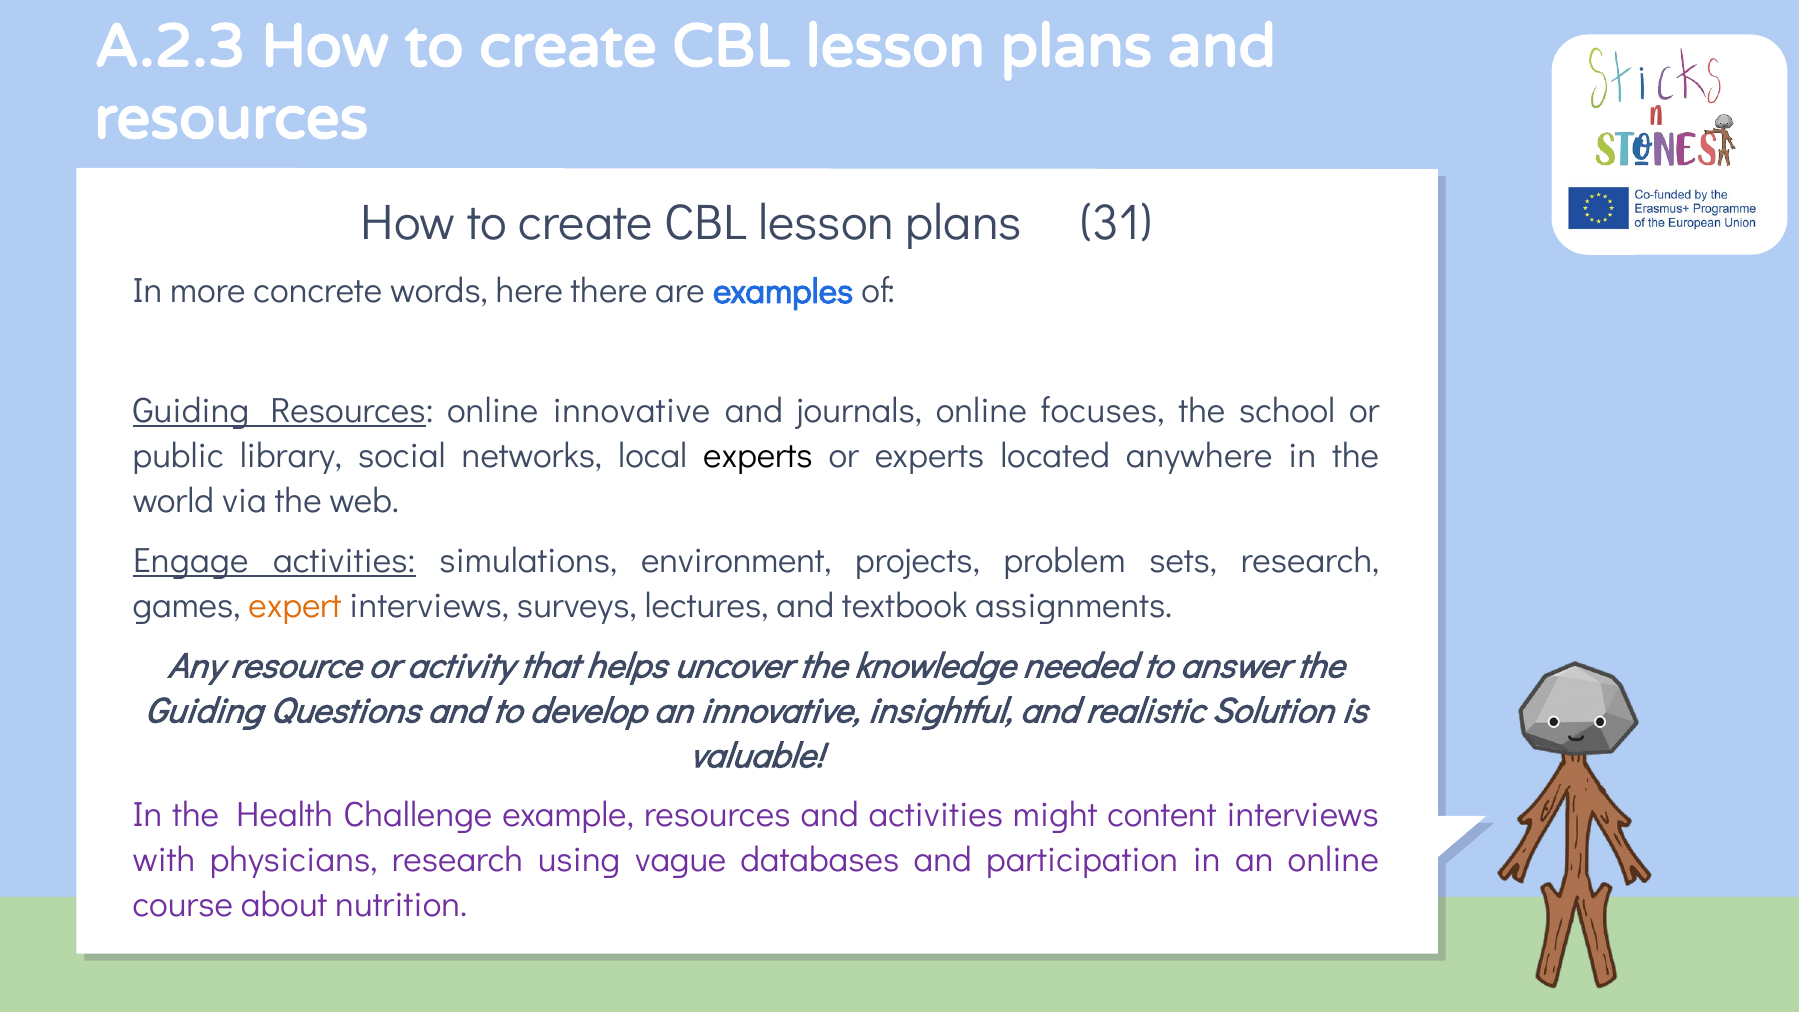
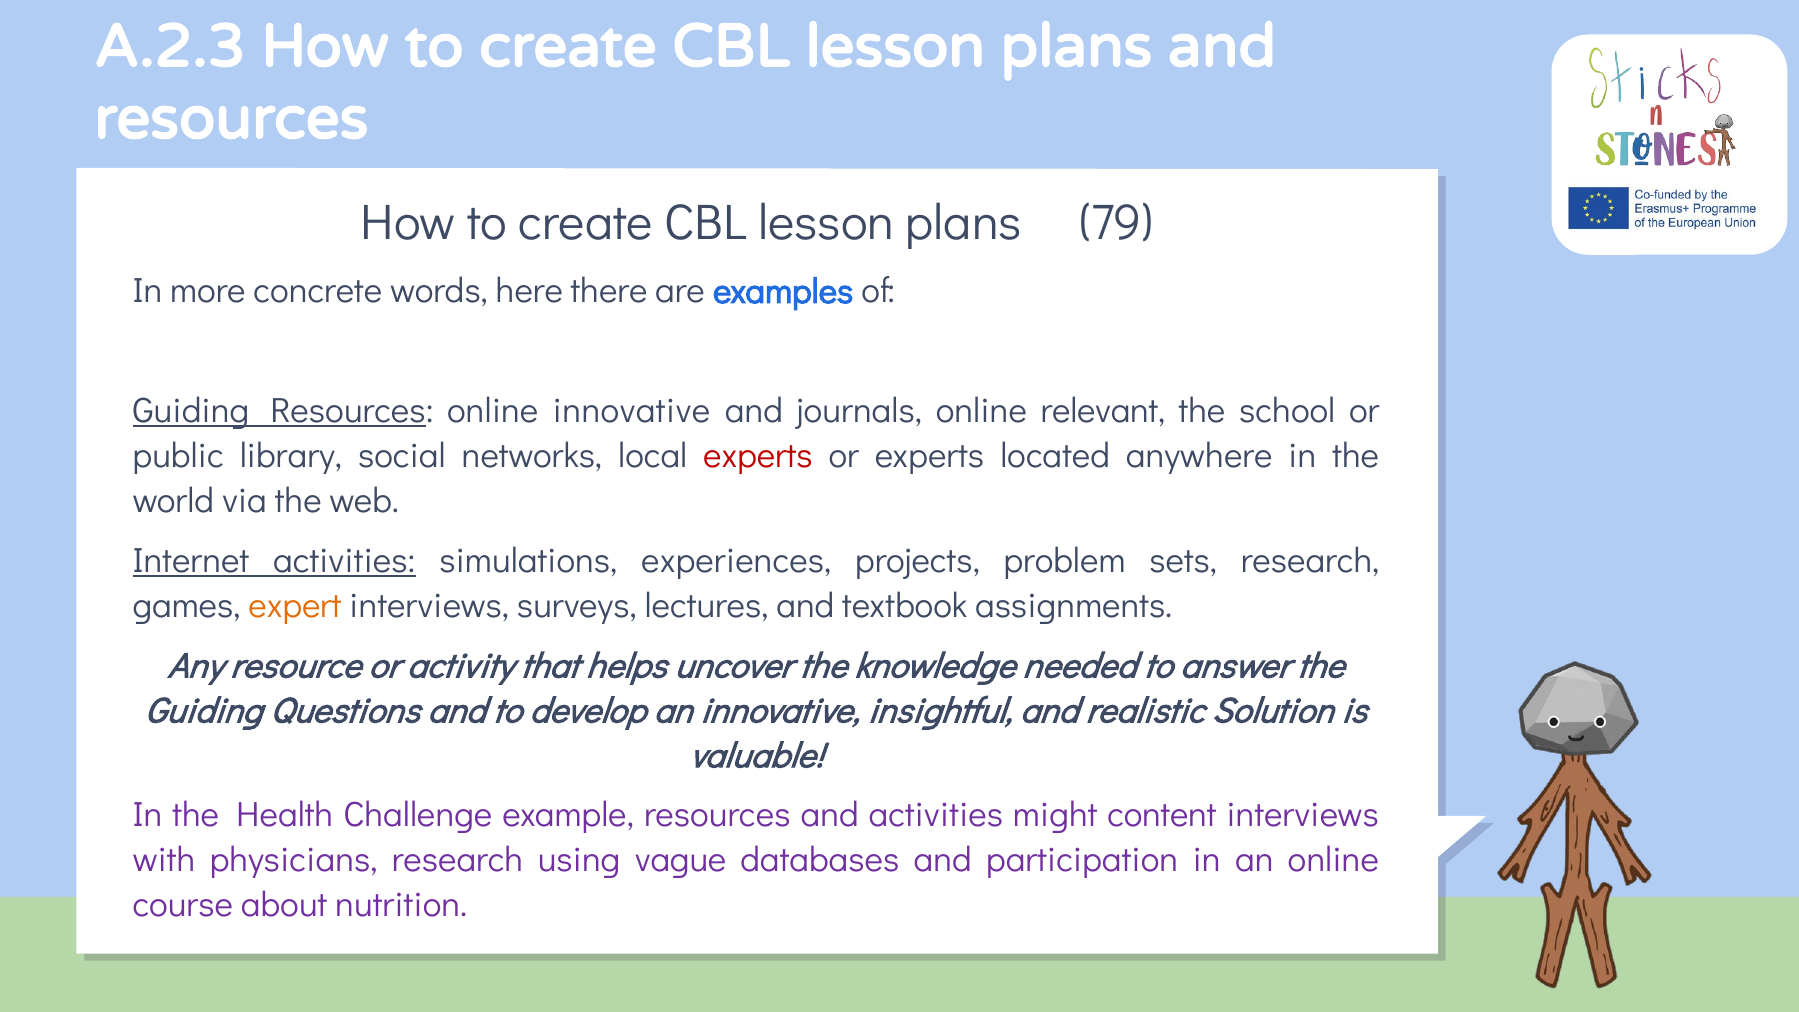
31: 31 -> 79 (1116, 223)
focuses: focuses -> relevant (1103, 411)
experts colour: black -> red (758, 456)
Engage: Engage -> Internet (191, 561)
environment: environment -> experiences (736, 561)
